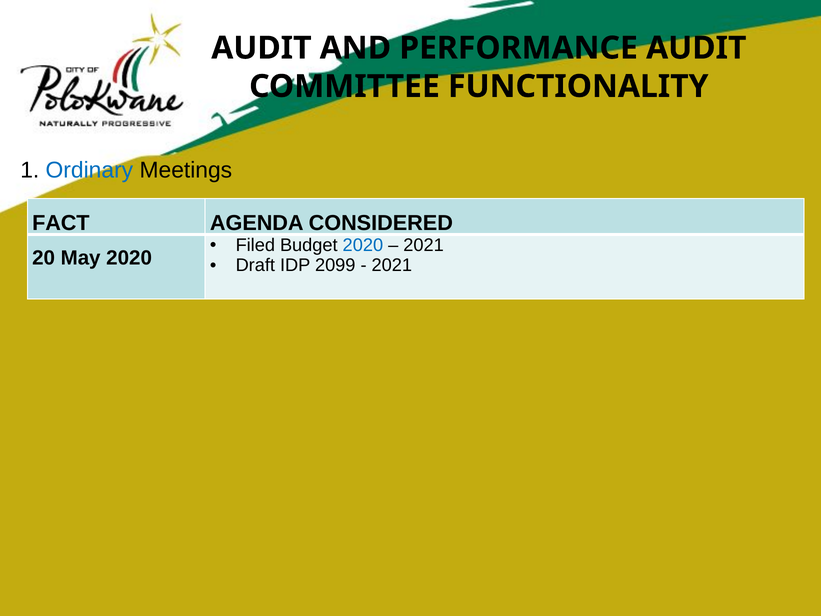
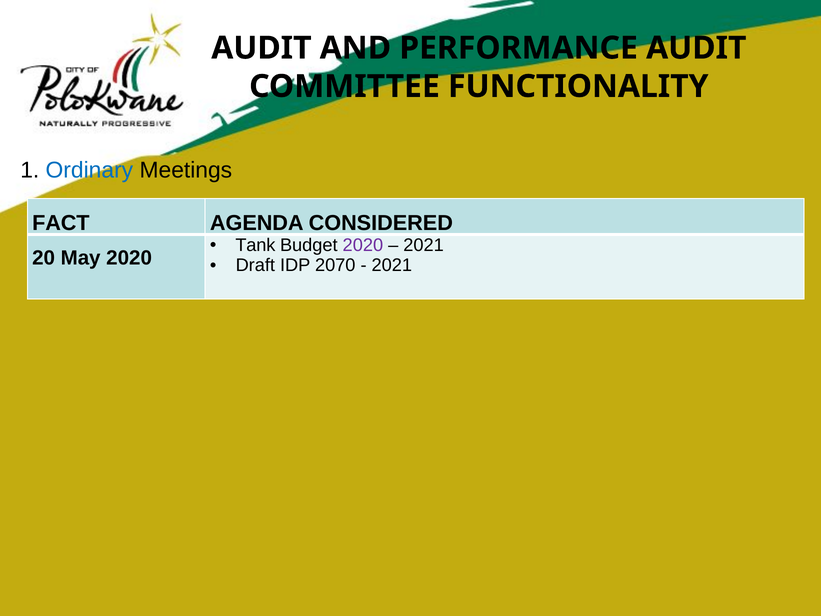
Filed: Filed -> Tank (255, 245)
2020 colour: blue -> purple (363, 245)
2099: 2099 -> 2070 (335, 265)
